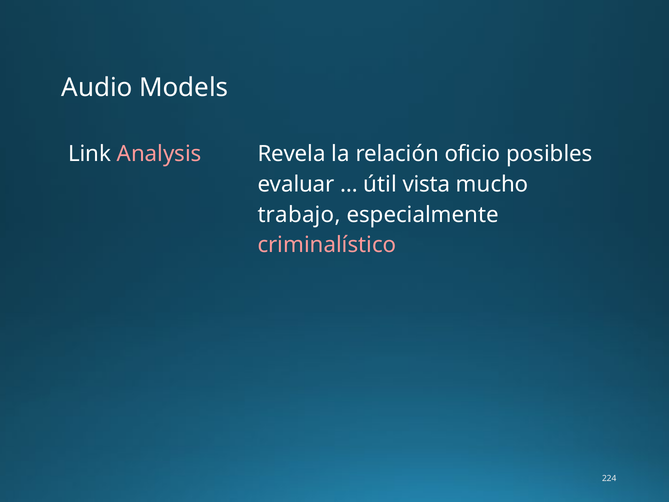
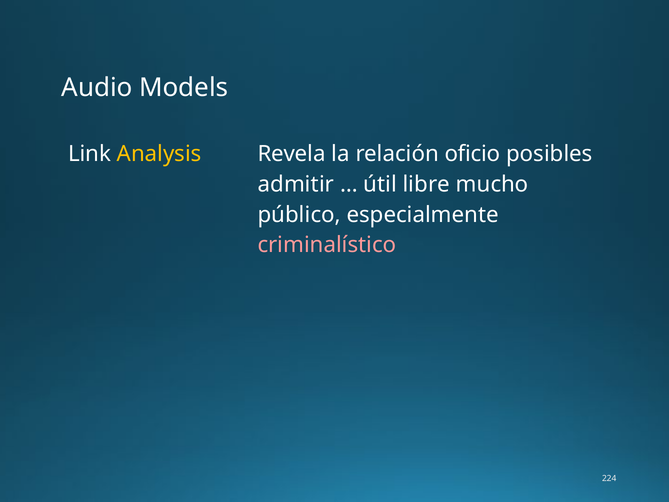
Analysis colour: pink -> yellow (159, 154)
evaluar: evaluar -> admitir (296, 184)
vista: vista -> libre (426, 184)
trabajo: trabajo -> público (299, 215)
